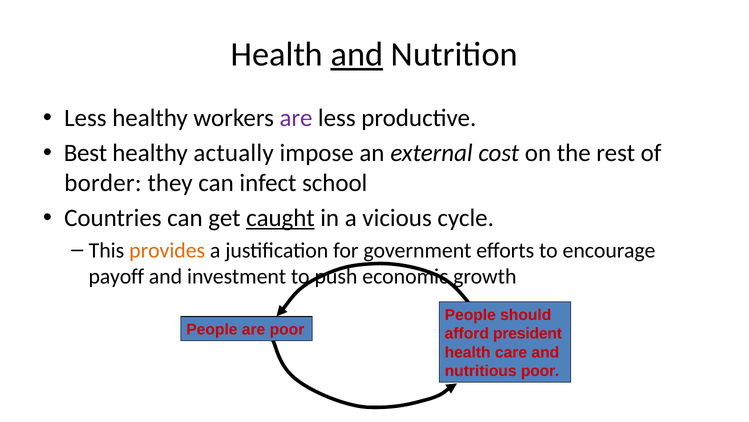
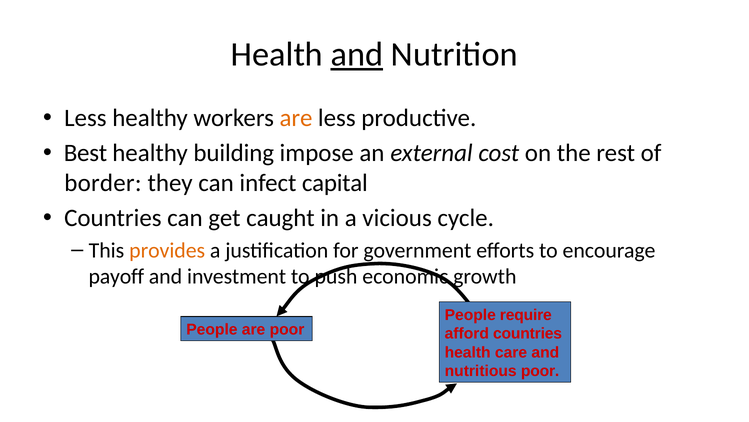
are colour: purple -> orange (296, 118)
actually: actually -> building (234, 153)
school: school -> capital (335, 183)
caught underline: present -> none (280, 218)
should: should -> require (526, 314)
afford president: president -> countries (528, 333)
